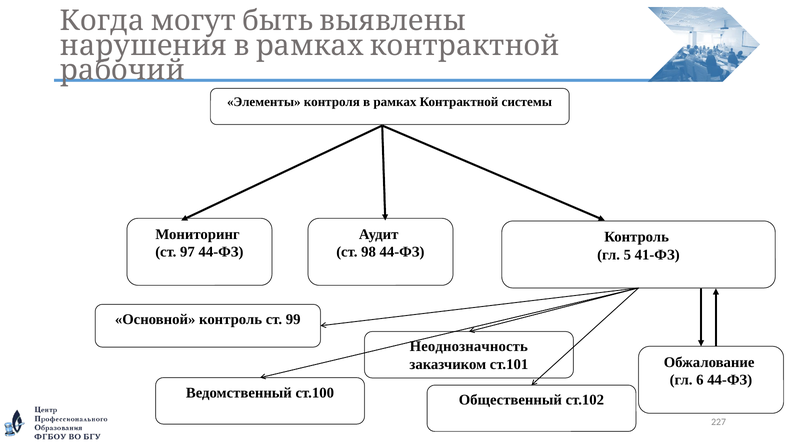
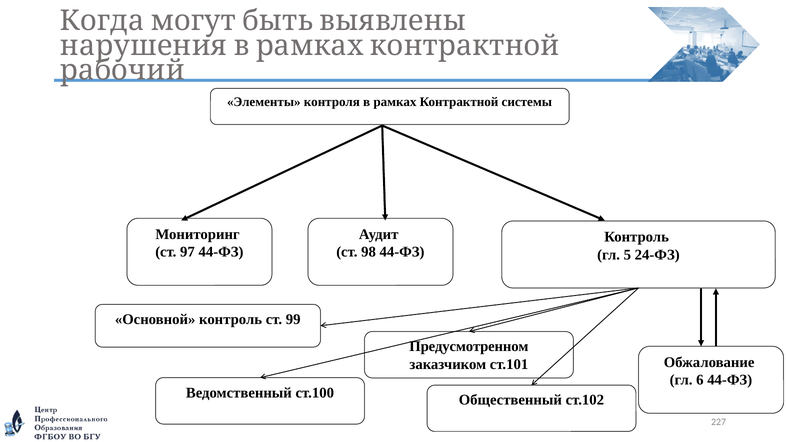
41-ФЗ: 41-ФЗ -> 24-ФЗ (657, 255)
Неоднозначность: Неоднозначность -> Предусмотренном (469, 347)
